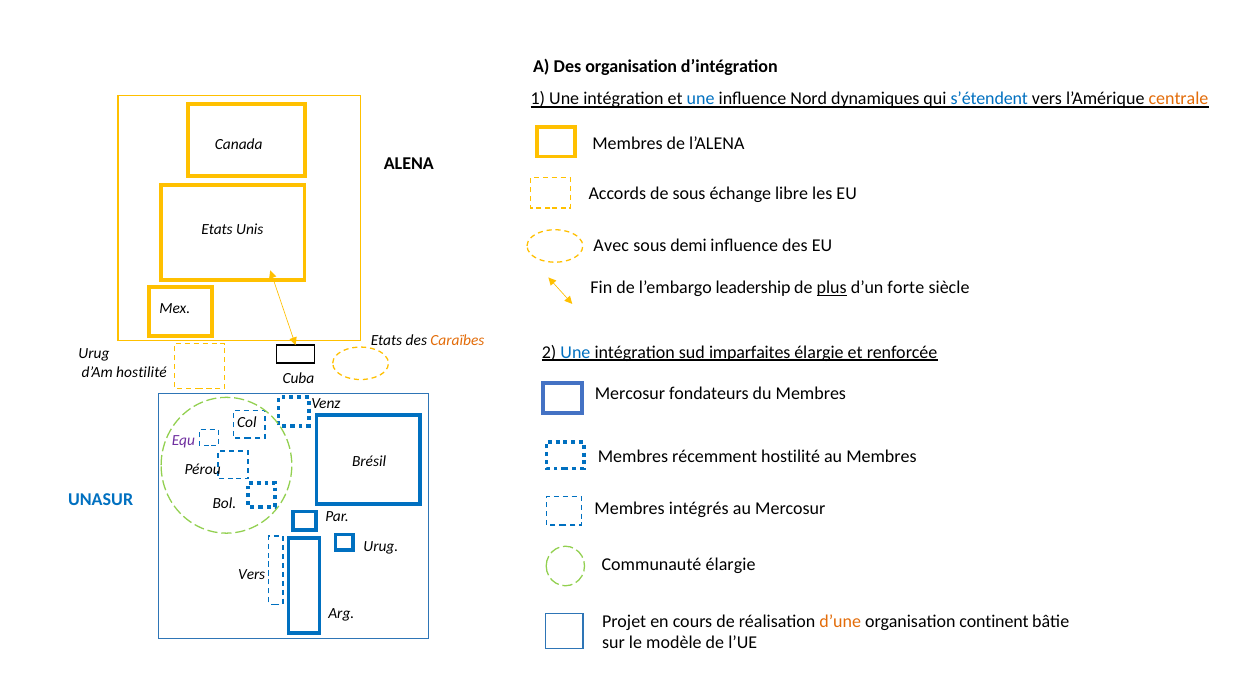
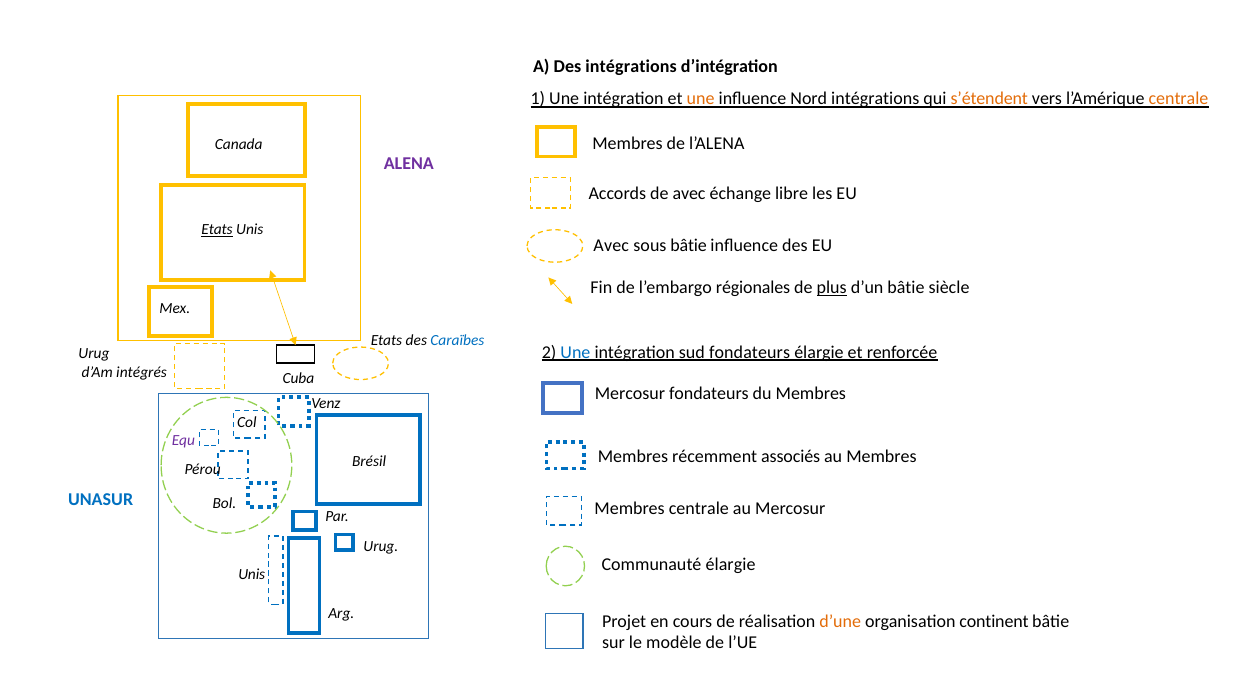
Des organisation: organisation -> intégrations (631, 67)
une colour: blue -> orange (701, 99)
Nord dynamiques: dynamiques -> intégrations (875, 99)
s’étendent colour: blue -> orange (989, 99)
ALENA colour: black -> purple (409, 164)
de sous: sous -> avec (689, 194)
Etats underline: none -> present (217, 229)
sous demi: demi -> bâtie (689, 246)
leadership: leadership -> régionales (753, 288)
d’un forte: forte -> bâtie (906, 288)
Caraïbes colour: orange -> blue (457, 340)
sud imparfaites: imparfaites -> fondateurs (750, 352)
d’Am hostilité: hostilité -> intégrés (142, 372)
récemment hostilité: hostilité -> associés (791, 457)
Membres intégrés: intégrés -> centrale (699, 509)
Vers: Vers -> Unis (252, 574)
